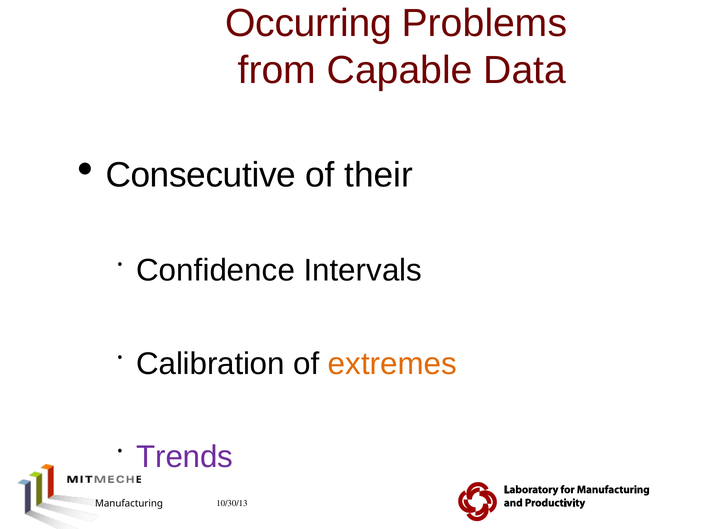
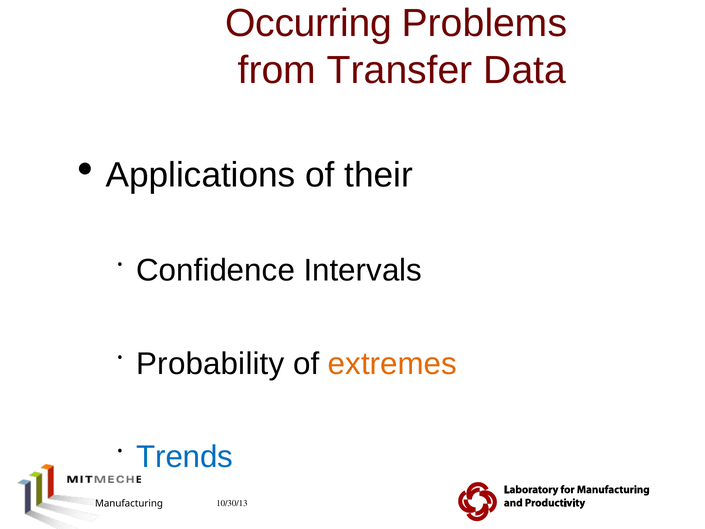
Capable: Capable -> Transfer (400, 70)
Consecutive: Consecutive -> Applications (201, 175)
Calibration: Calibration -> Probability (210, 364)
Trends colour: purple -> blue (185, 457)
